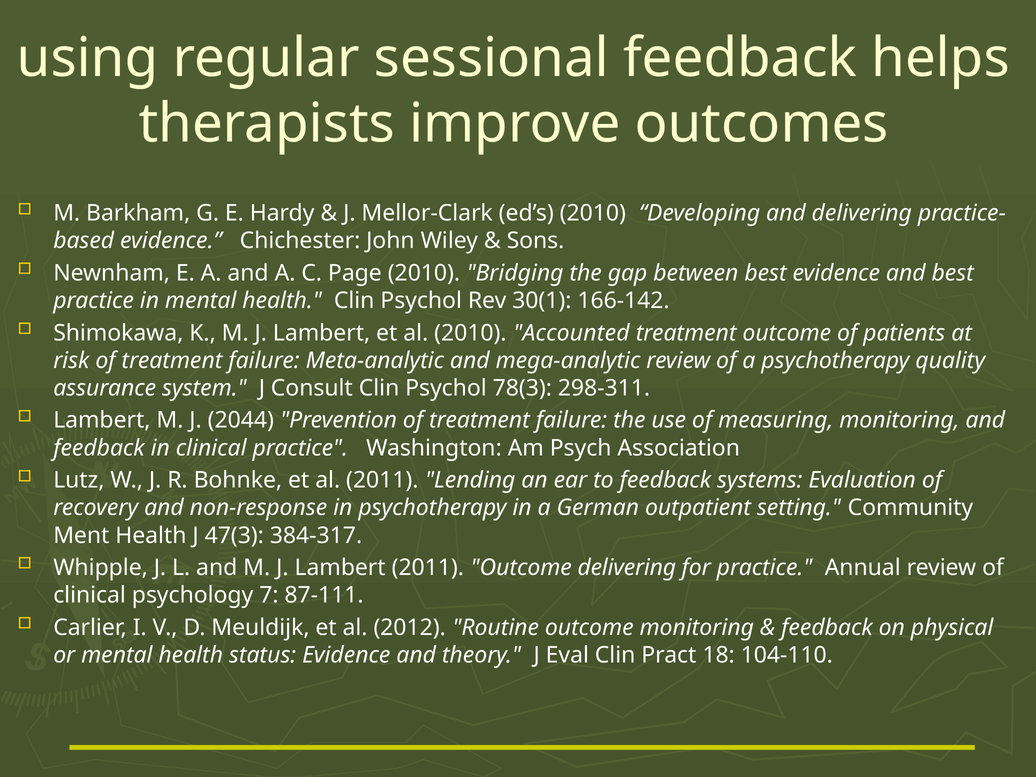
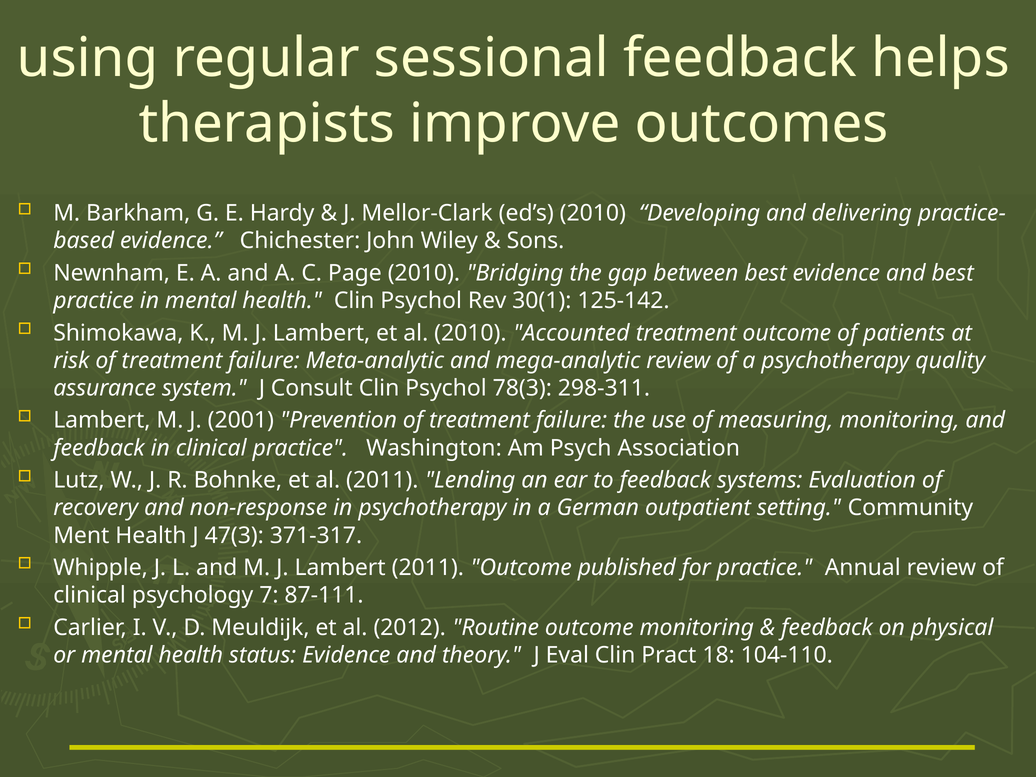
166-142: 166-142 -> 125-142 (624, 301)
2044: 2044 -> 2001 (241, 420)
384-317: 384-317 -> 371-317 (316, 535)
Outcome delivering: delivering -> published (627, 568)
